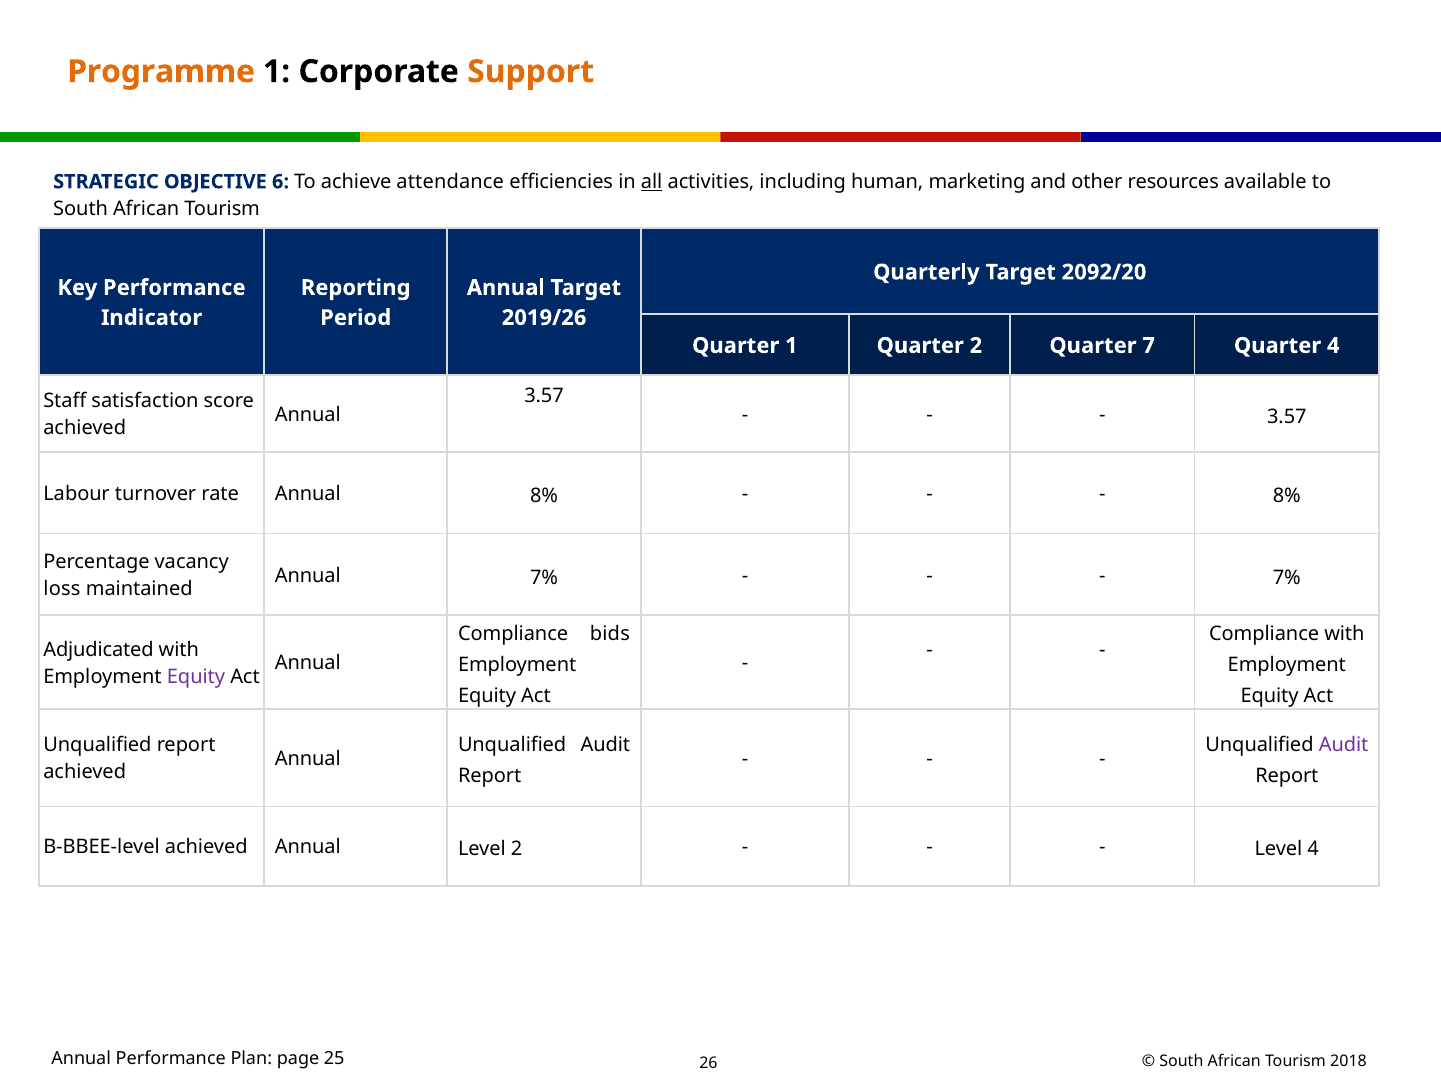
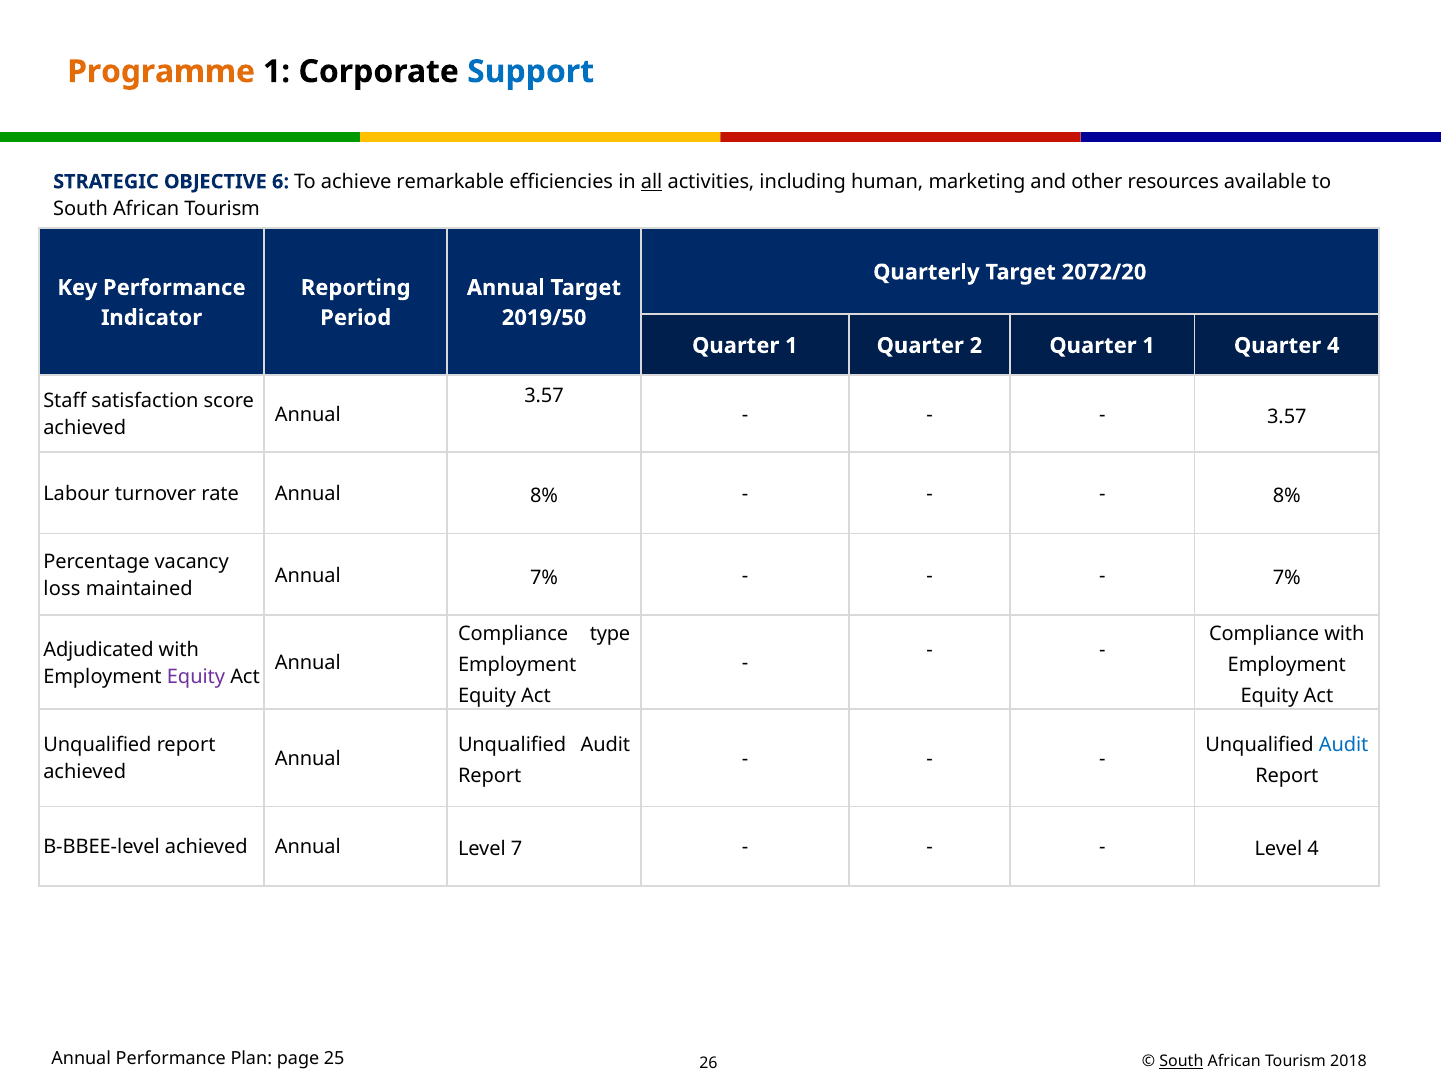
Support colour: orange -> blue (531, 72)
attendance: attendance -> remarkable (450, 182)
2092/20: 2092/20 -> 2072/20 (1104, 272)
2019/26: 2019/26 -> 2019/50 (544, 318)
2 Quarter 7: 7 -> 1 (1149, 346)
bids: bids -> type (610, 634)
Audit colour: purple -> blue (1344, 745)
Level 2: 2 -> 7 (517, 849)
South underline: none -> present (1181, 1061)
